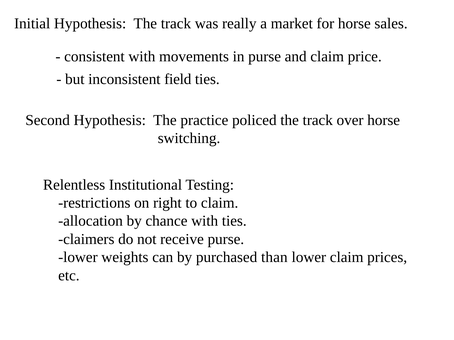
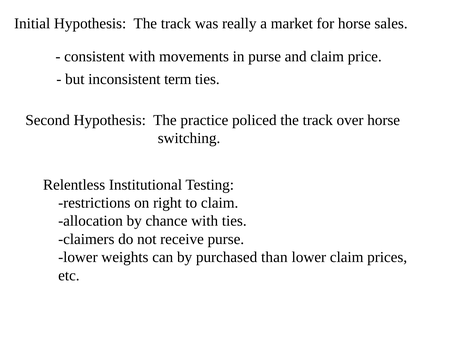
field: field -> term (178, 79)
